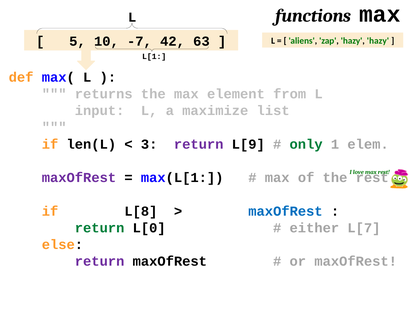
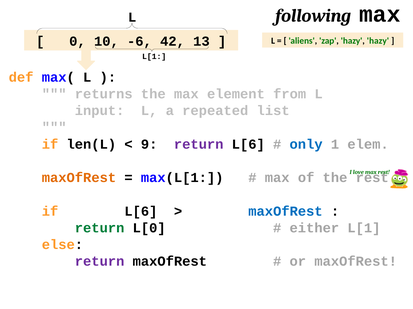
functions: functions -> following (313, 16)
5: 5 -> 0 (77, 41)
-7: -7 -> -6 (139, 41)
63: 63 -> 13 (201, 41)
maximize: maximize -> repeated (215, 111)
3: 3 -> 9 (149, 145)
return L[9: L[9 -> L[6 (248, 145)
only colour: green -> blue (306, 145)
maxOfRest colour: purple -> orange (79, 178)
if L[8: L[8 -> L[6 (141, 212)
either L[7: L[7 -> L[1 (364, 228)
